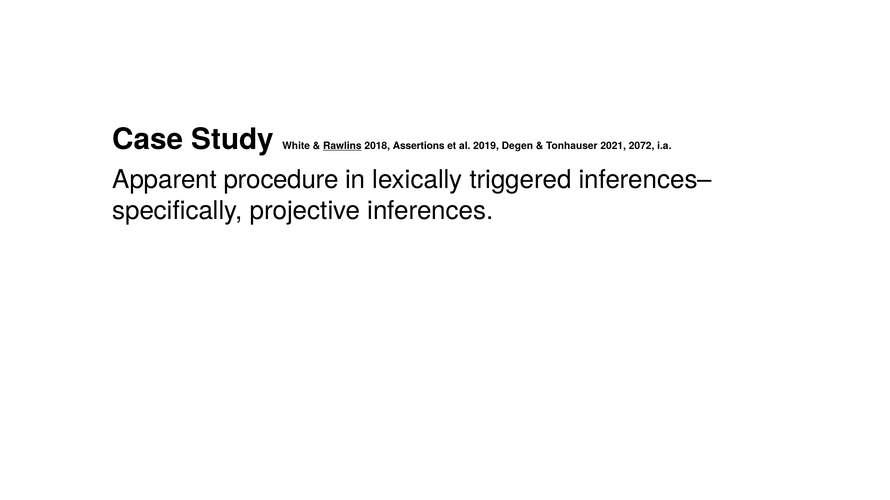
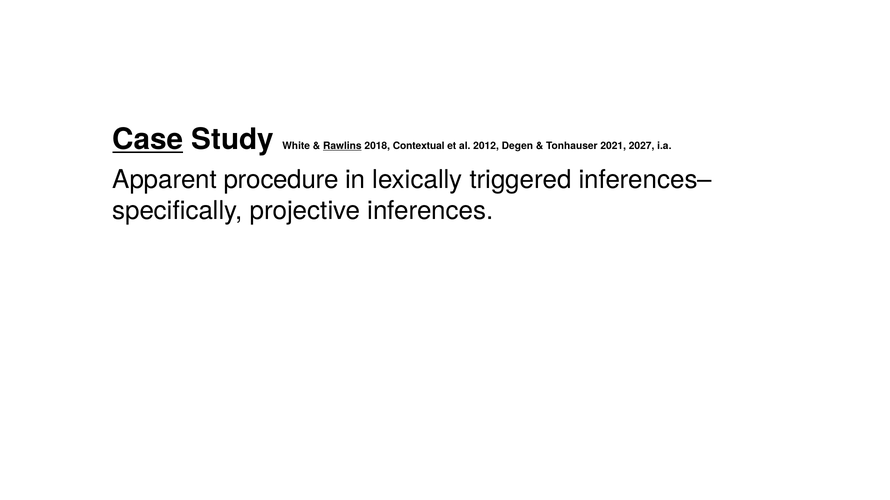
Case underline: none -> present (148, 140)
Assertions: Assertions -> Contextual (419, 146)
2019: 2019 -> 2012 (486, 146)
2072: 2072 -> 2027 (642, 146)
